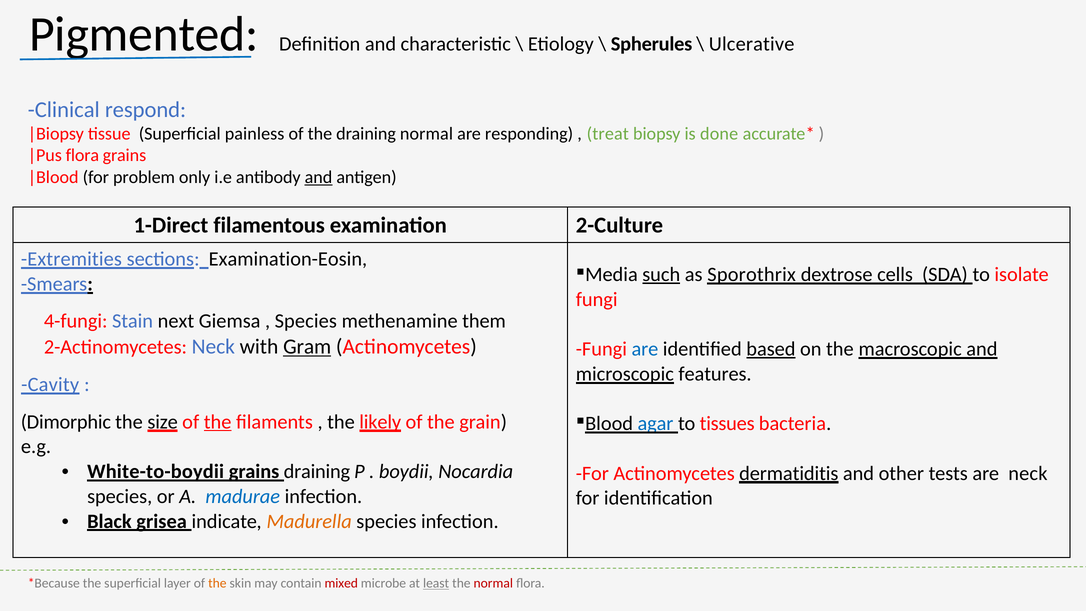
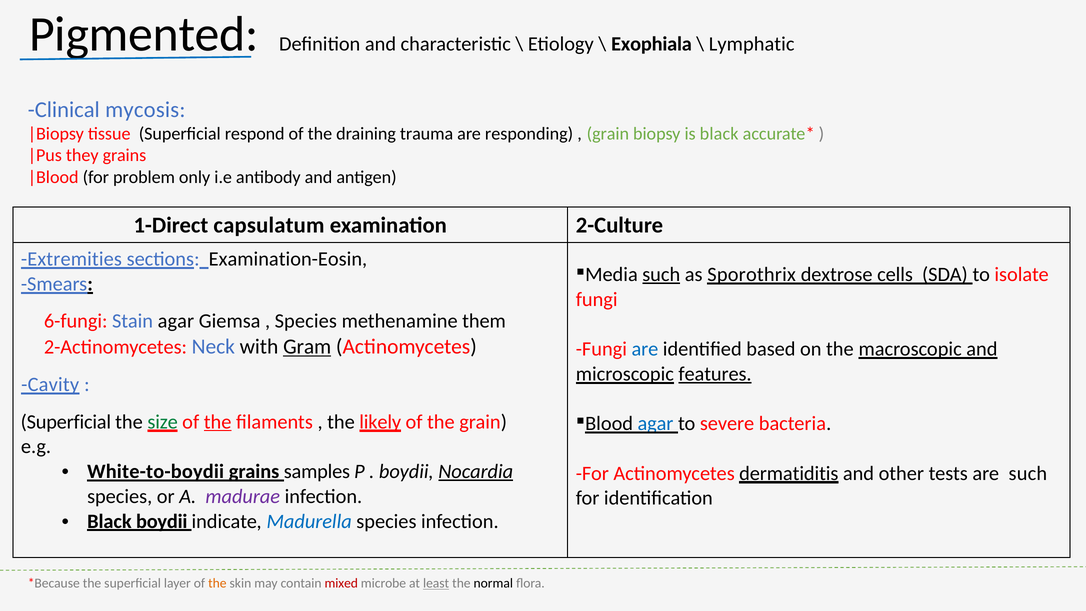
Spherules: Spherules -> Exophiala (652, 44)
Ulcerative: Ulcerative -> Lymphatic (752, 44)
respond: respond -> mycosis (145, 110)
painless: painless -> respond (255, 134)
draining normal: normal -> trauma (427, 134)
treat: treat -> grain (608, 134)
is done: done -> black (719, 134)
flora: flora -> they (82, 155)
and underline: present -> none (319, 177)
filamentous: filamentous -> capsulatum (269, 225)
4-fungi: 4-fungi -> 6-fungi (76, 321)
Stain next: next -> agar (176, 321)
based underline: present -> none (771, 349)
features underline: none -> present (715, 374)
Dimorphic: Dimorphic -> Superficial (66, 422)
size colour: black -> green (163, 422)
tissues: tissues -> severe (727, 424)
grains draining: draining -> samples (317, 471)
Nocardia underline: none -> present (476, 471)
are neck: neck -> such (1028, 473)
madurae colour: blue -> purple (243, 496)
Black grisea: grisea -> boydii (162, 521)
Madurella colour: orange -> blue (309, 521)
normal colour: red -> black (493, 583)
